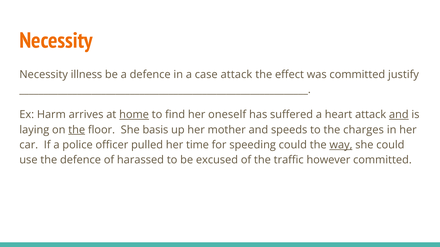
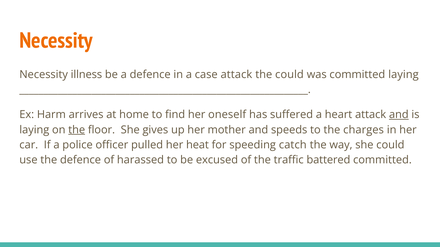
the effect: effect -> could (289, 75)
committed justify: justify -> laying (403, 75)
home underline: present -> none (134, 115)
basis: basis -> gives (155, 130)
time: time -> heat (197, 145)
speeding could: could -> catch (293, 145)
way underline: present -> none (341, 145)
however: however -> battered (328, 160)
